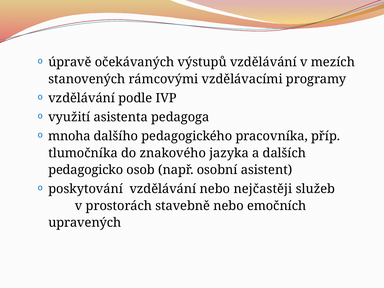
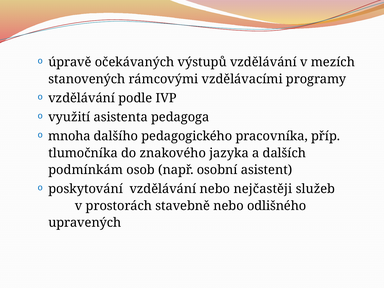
pedagogicko: pedagogicko -> podmínkám (86, 170)
emočních: emočních -> odlišného (277, 206)
